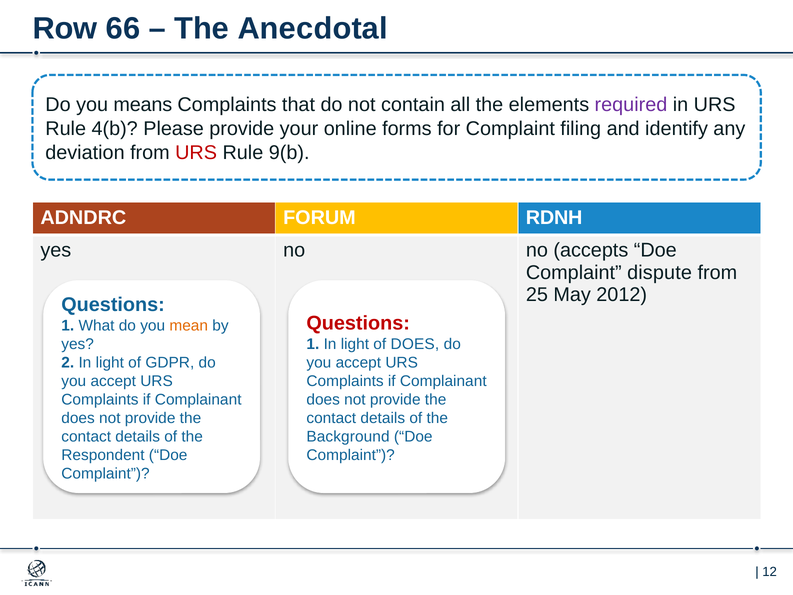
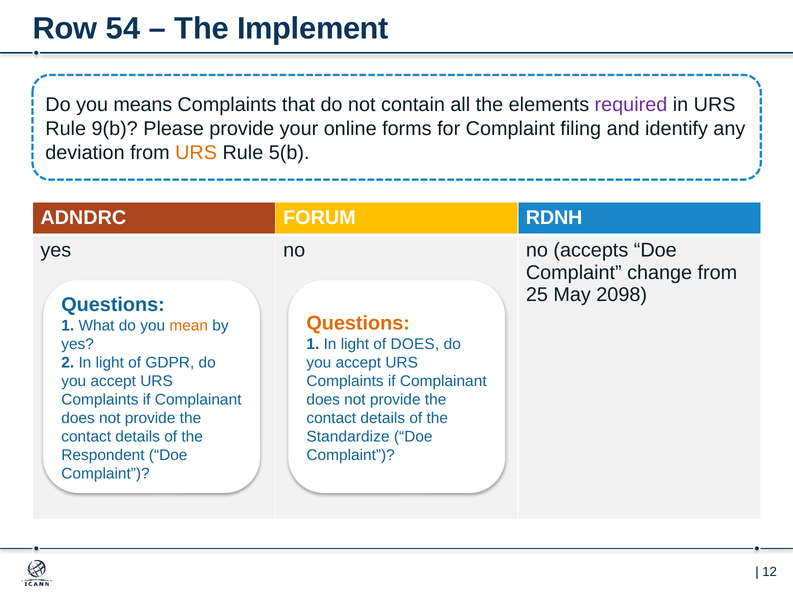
66: 66 -> 54 (123, 29)
Anecdotal: Anecdotal -> Implement (313, 29)
4(b: 4(b -> 9(b (115, 129)
URS colour: red -> orange (196, 152)
9(b: 9(b -> 5(b (289, 152)
dispute: dispute -> change (660, 272)
2012: 2012 -> 2098 (622, 295)
Questions colour: red -> orange (358, 323)
Background: Background -> Standardize (348, 436)
